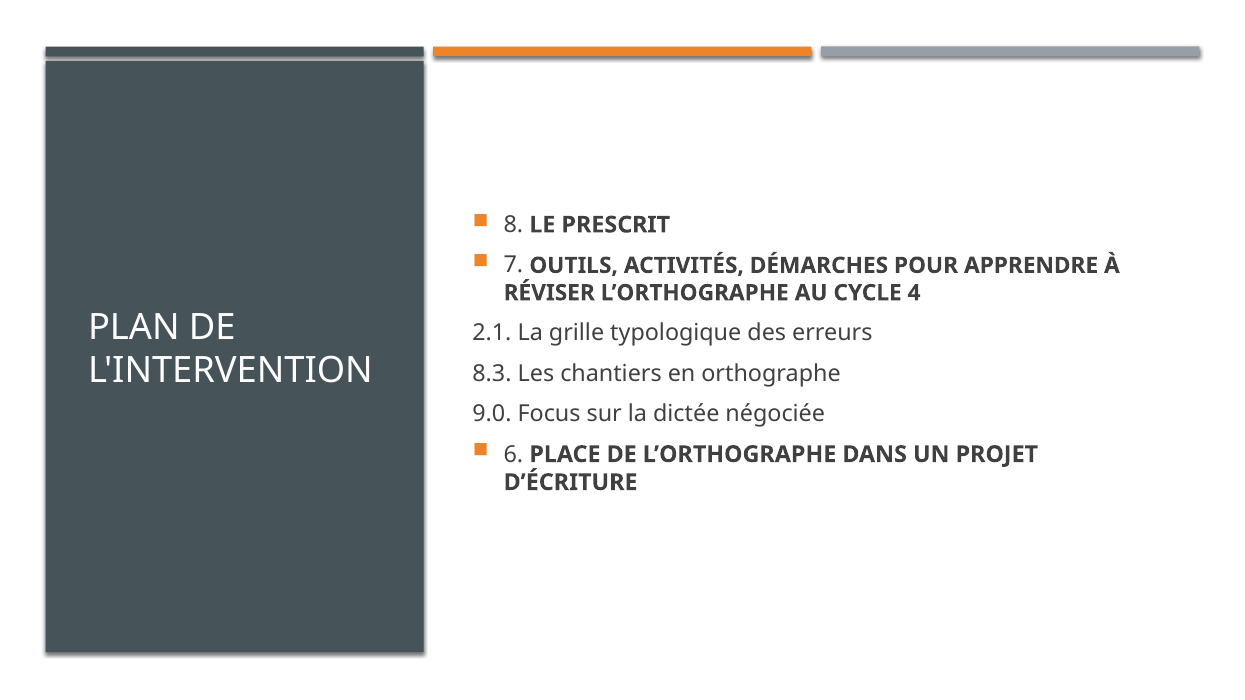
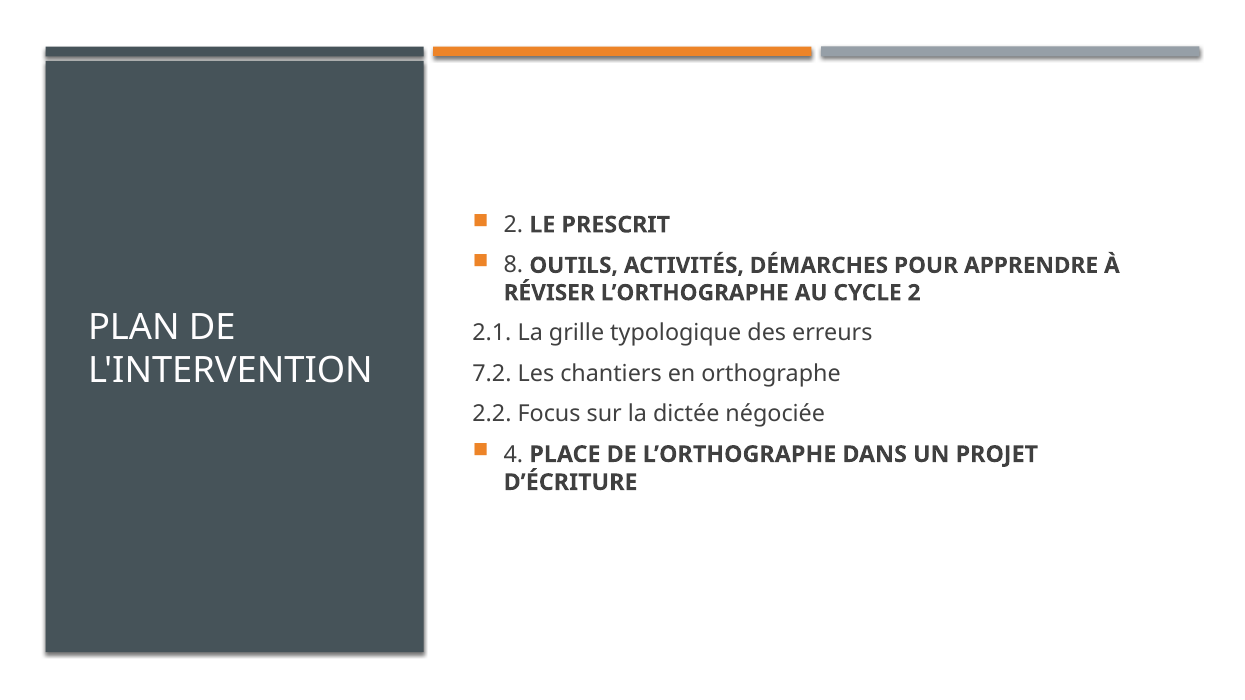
8: 8 -> 2 (513, 225)
7: 7 -> 8 (513, 265)
CYCLE 4: 4 -> 2 (914, 293)
8.3: 8.3 -> 7.2 (492, 374)
9.0: 9.0 -> 2.2 (492, 414)
6: 6 -> 4 (513, 455)
